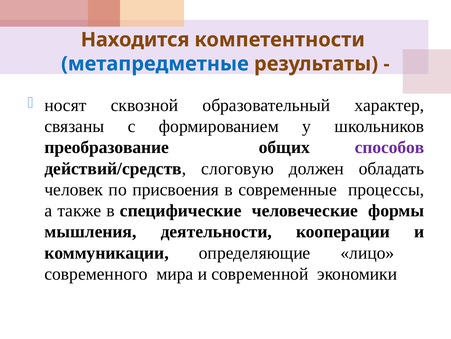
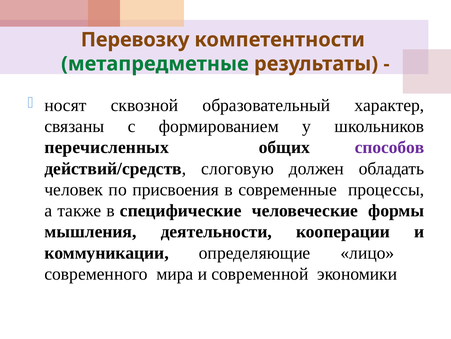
Находится: Находится -> Перевозку (135, 40)
метапредметные colour: blue -> green (155, 64)
преобразование: преобразование -> перечисленных (107, 147)
